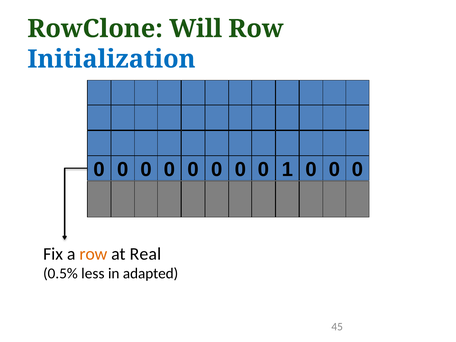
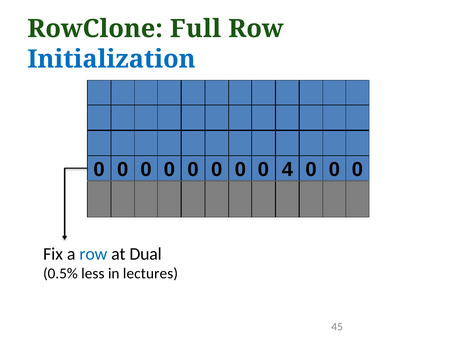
Will: Will -> Full (195, 29)
1: 1 -> 4 (287, 170)
row colour: orange -> blue (93, 254)
Real: Real -> Dual (146, 254)
adapted: adapted -> lectures (150, 274)
